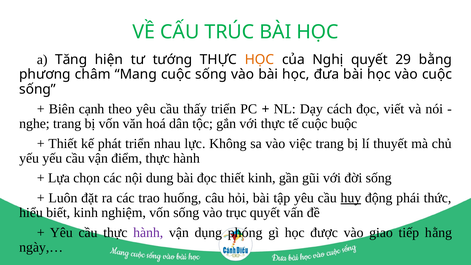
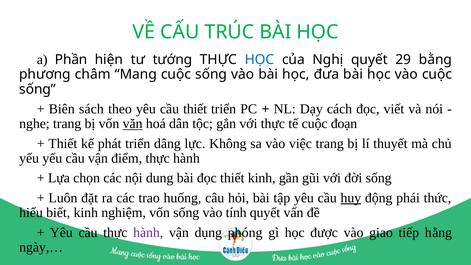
Tăng: Tăng -> Phần (71, 59)
HỌC colour: orange -> blue (260, 59)
cạnh: cạnh -> sách (91, 109)
cầu thấy: thấy -> thiết (195, 109)
văn underline: none -> present (133, 124)
buộc: buộc -> đoạn (344, 124)
nhau: nhau -> dâng (167, 143)
trục: trục -> tính (236, 213)
